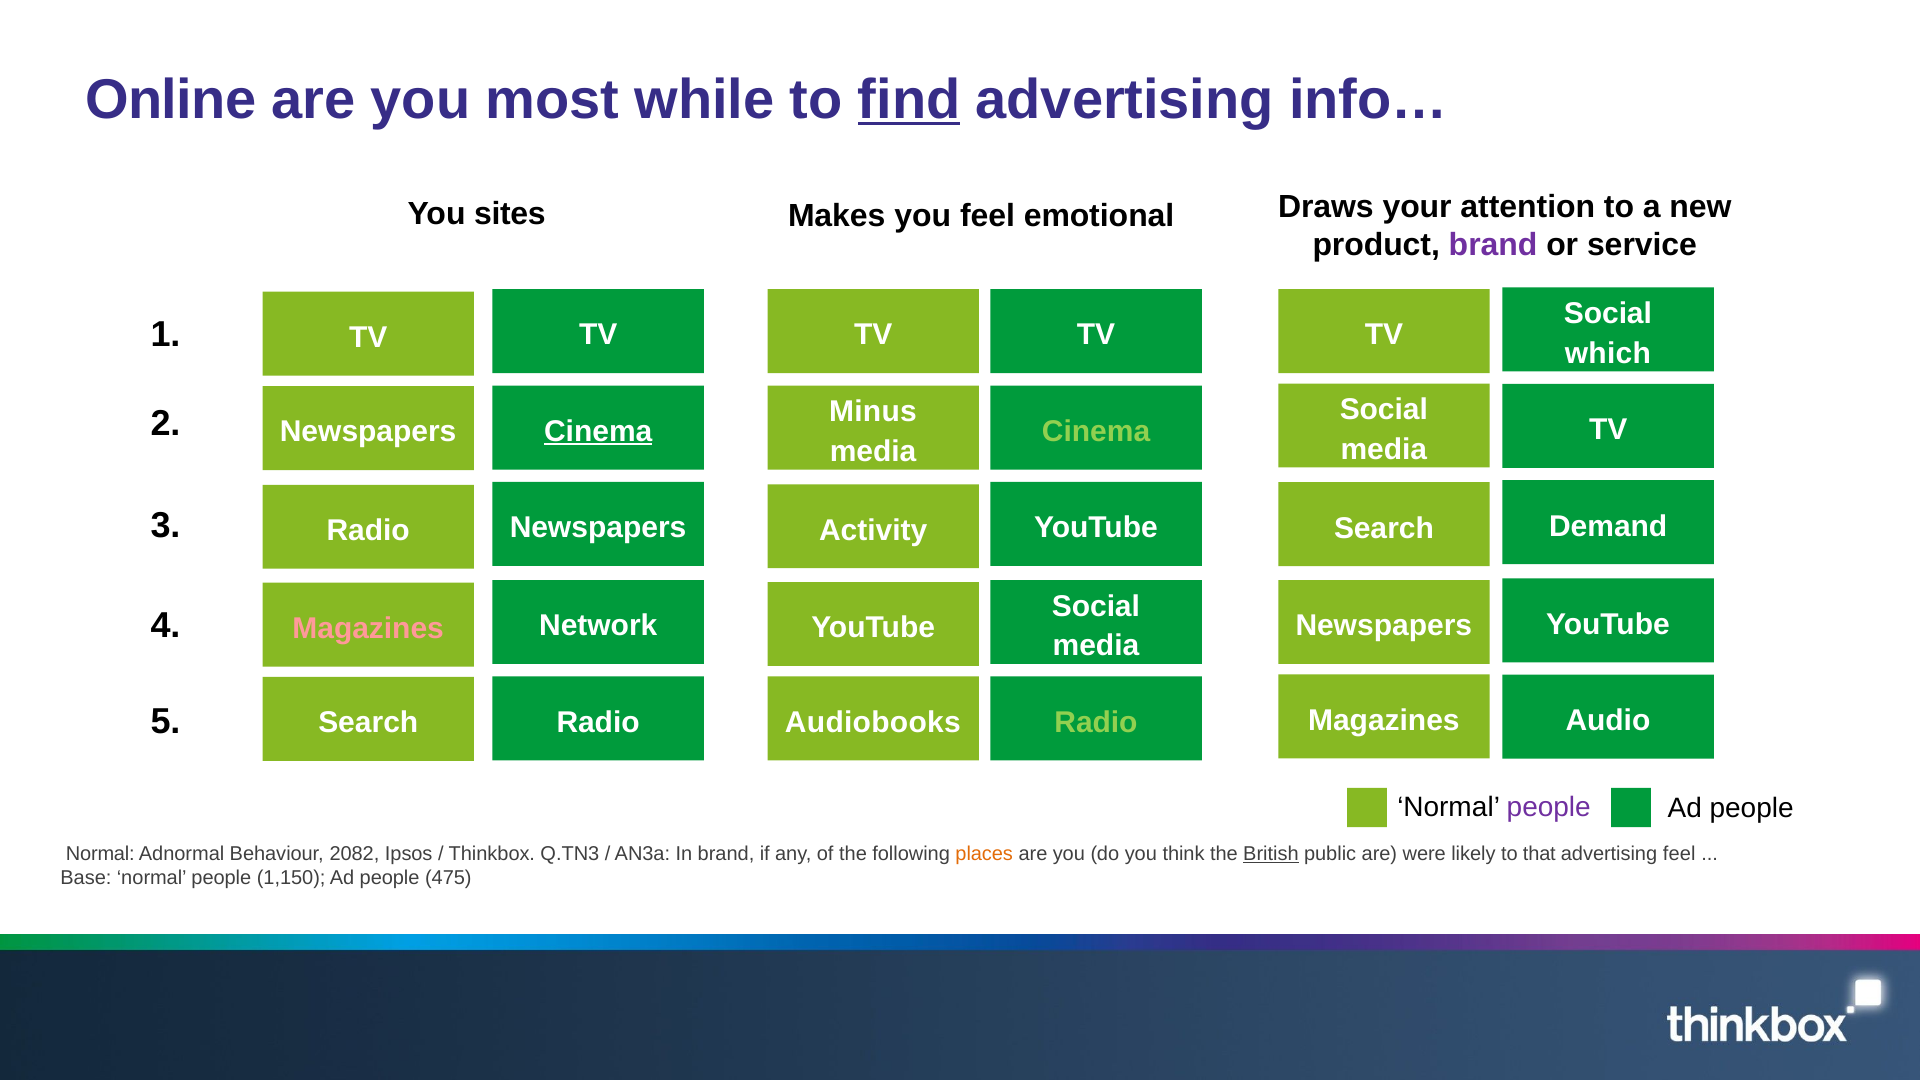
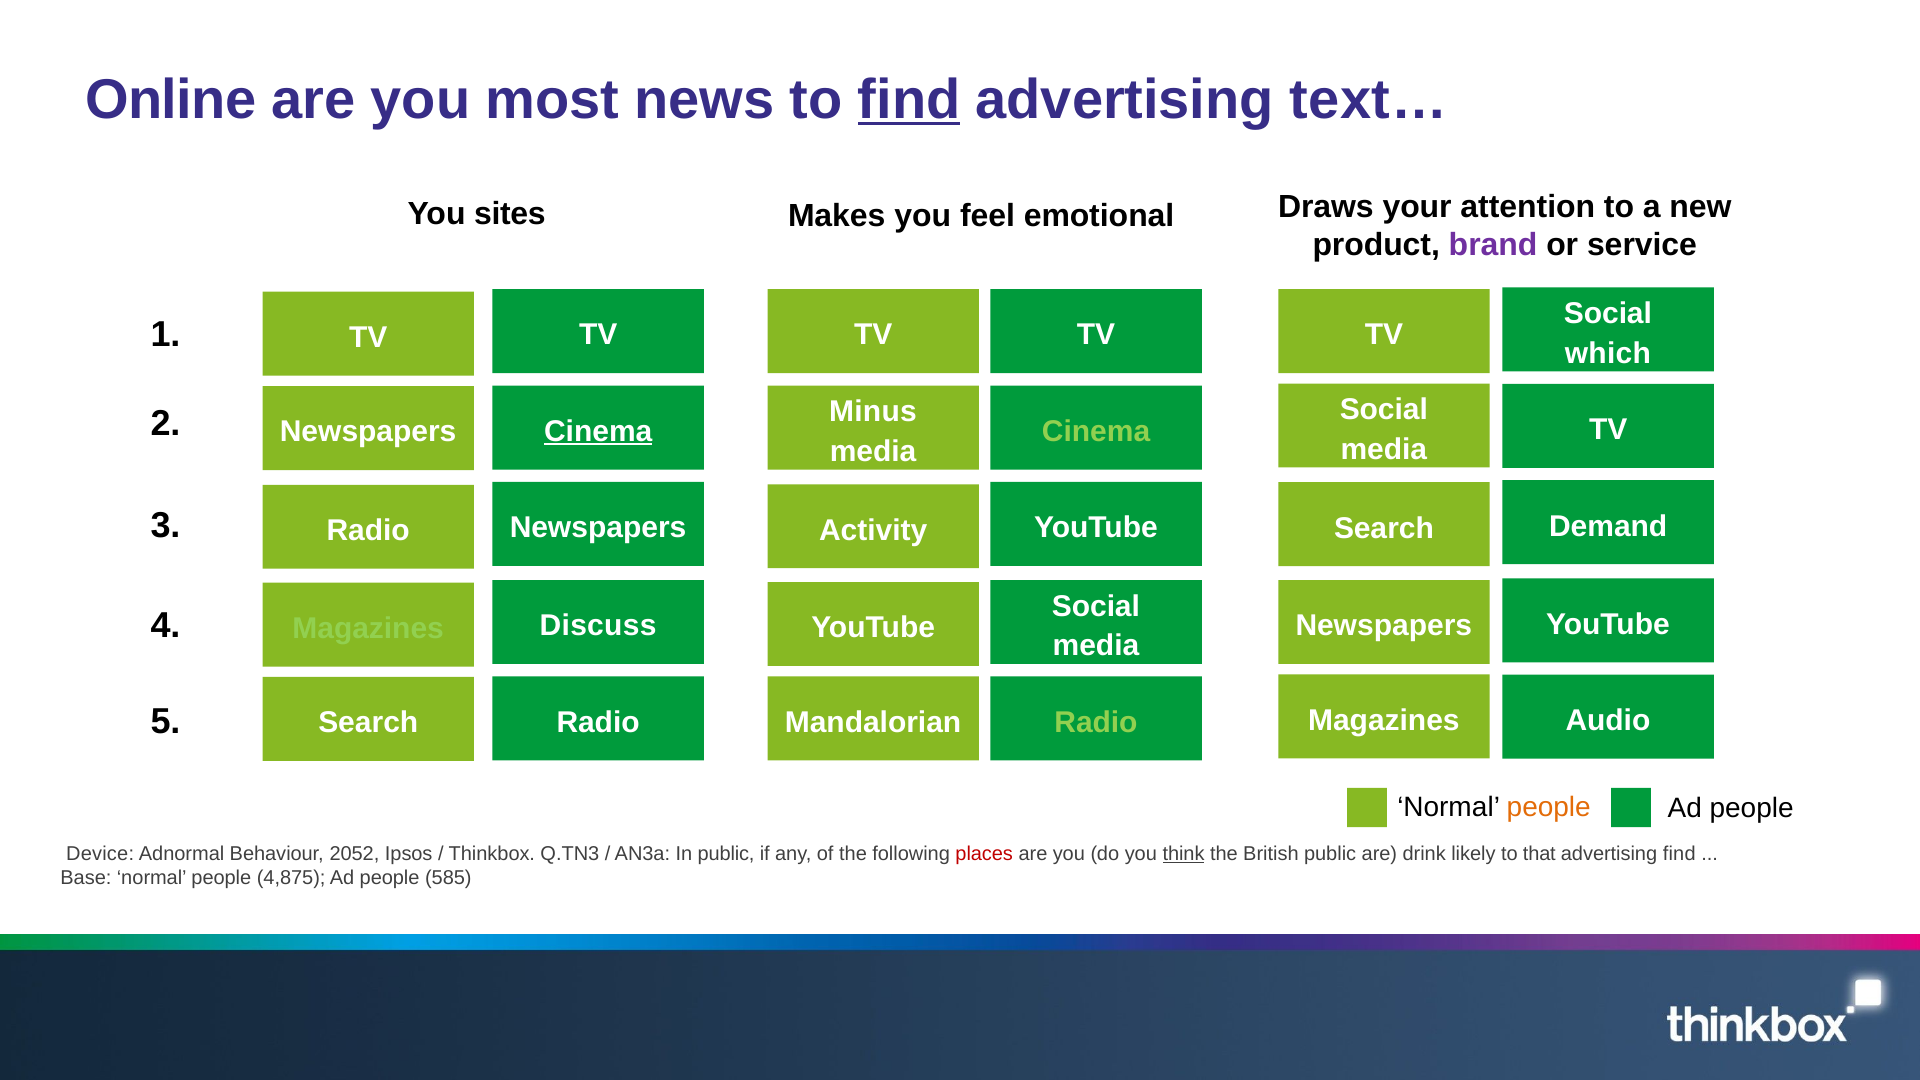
while: while -> news (705, 100)
info…: info… -> text… (1368, 100)
Network: Network -> Discuss (598, 626)
Magazines colour: pink -> light green (368, 628)
Audiobooks: Audiobooks -> Mandalorian (873, 722)
people colour: purple -> orange (1549, 808)
Normal: Normal -> Device (100, 854)
2082: 2082 -> 2052 (354, 854)
In brand: brand -> public (726, 854)
places colour: orange -> red (984, 854)
think underline: none -> present (1184, 854)
British underline: present -> none (1271, 854)
were: were -> drink (1424, 854)
advertising feel: feel -> find (1679, 854)
1,150: 1,150 -> 4,875 (291, 878)
475: 475 -> 585 (448, 878)
